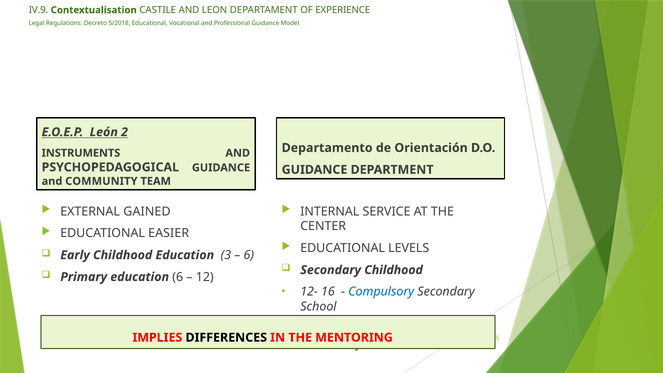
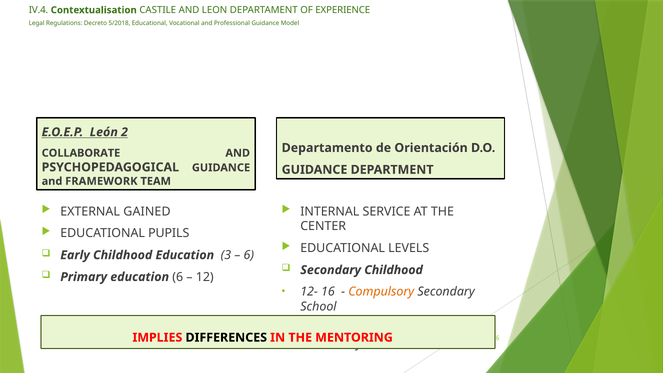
IV.9: IV.9 -> IV.4 (39, 10)
INSTRUMENTS: INSTRUMENTS -> COLLABORATE (81, 153)
COMMUNITY: COMMUNITY -> FRAMEWORK (101, 181)
EASIER: EASIER -> PUPILS (169, 233)
Compulsory colour: blue -> orange (381, 292)
